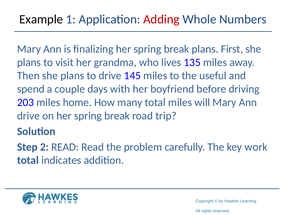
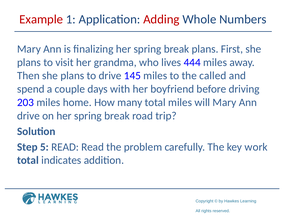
Example colour: black -> red (41, 19)
135: 135 -> 444 (192, 62)
useful: useful -> called (213, 76)
2: 2 -> 5 (44, 147)
